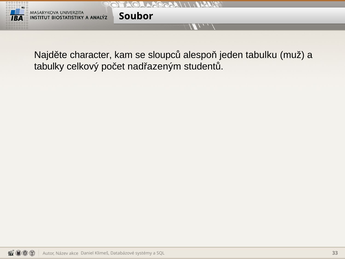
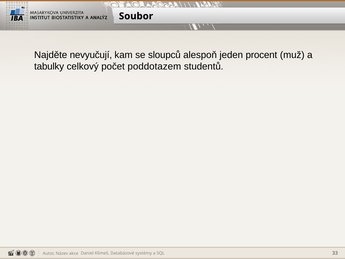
character: character -> nevyučují (91, 55)
tabulku: tabulku -> procent (261, 55)
nadřazeným: nadřazeným -> poddotazem (154, 66)
